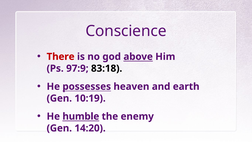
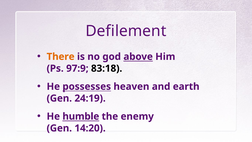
Conscience: Conscience -> Defilement (126, 31)
There colour: red -> orange (61, 57)
10:19: 10:19 -> 24:19 (90, 98)
